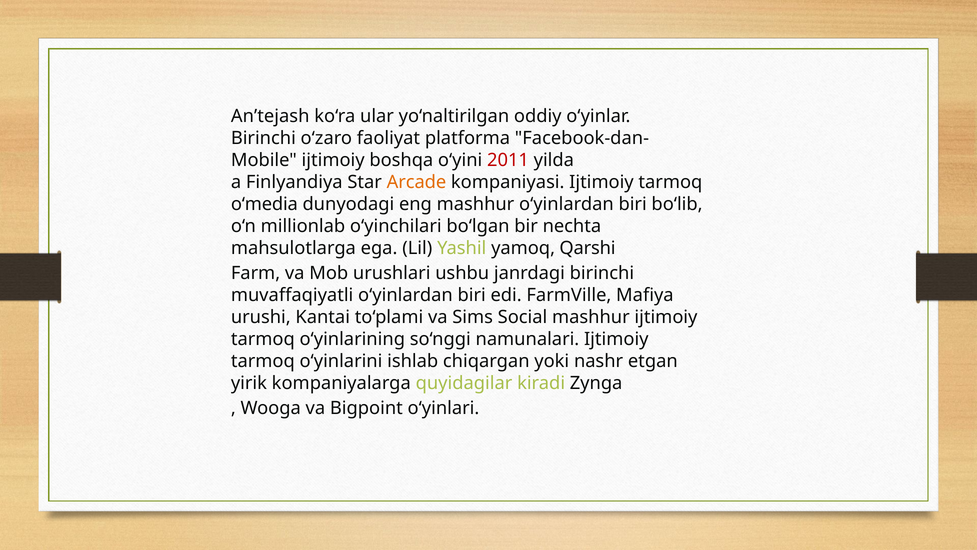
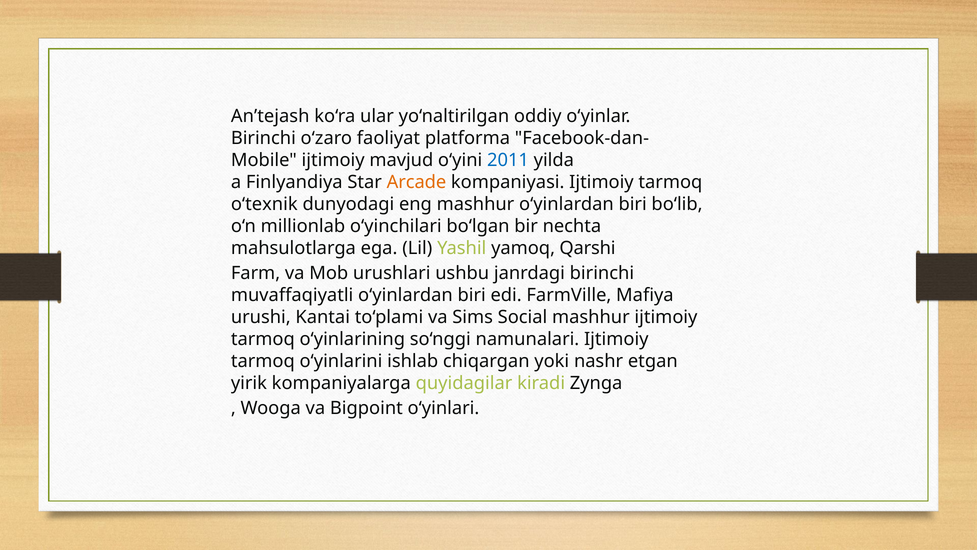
boshqa: boshqa -> mavjud (401, 160)
2011 colour: red -> blue (508, 160)
o‘media: o‘media -> o‘texnik (264, 204)
